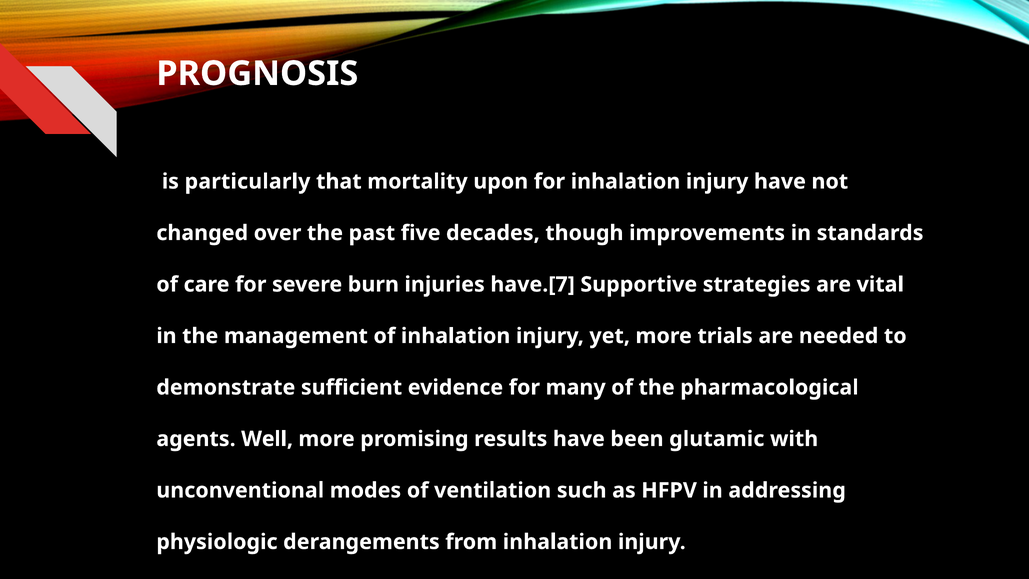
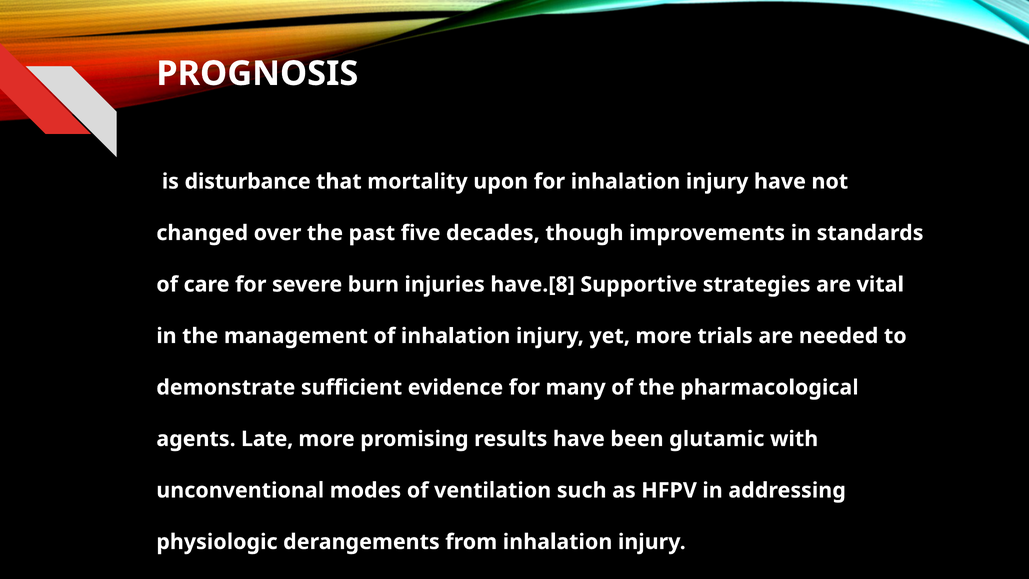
particularly: particularly -> disturbance (248, 181)
have.[7: have.[7 -> have.[8 (533, 284)
Well: Well -> Late (267, 439)
